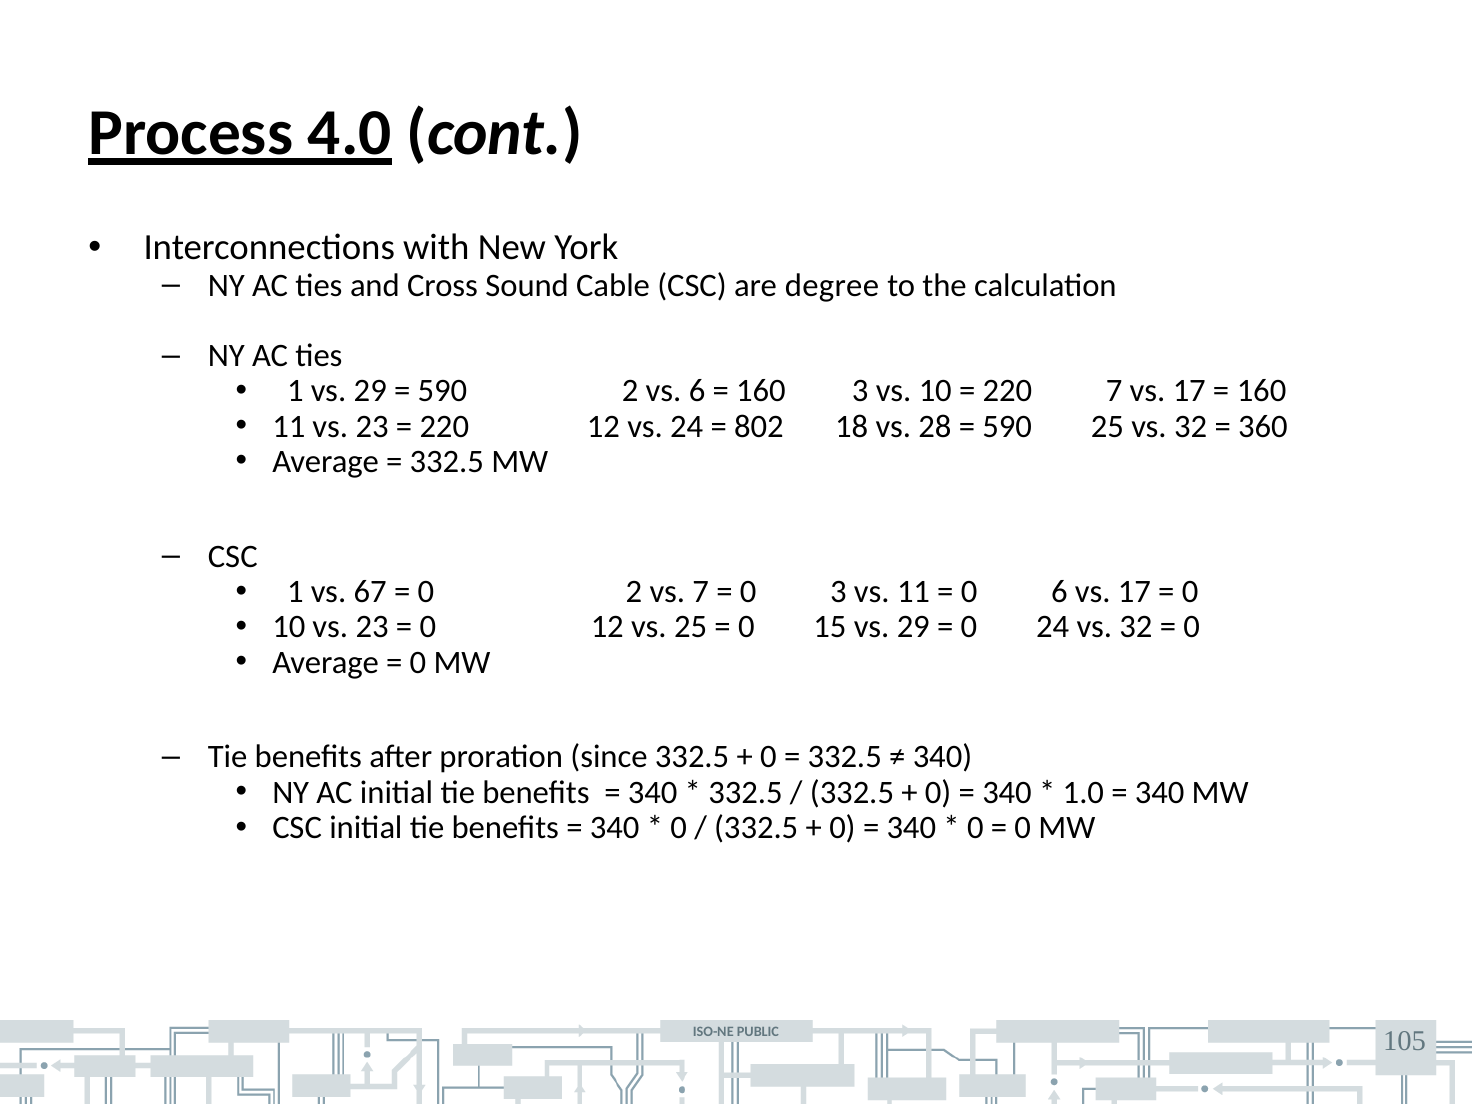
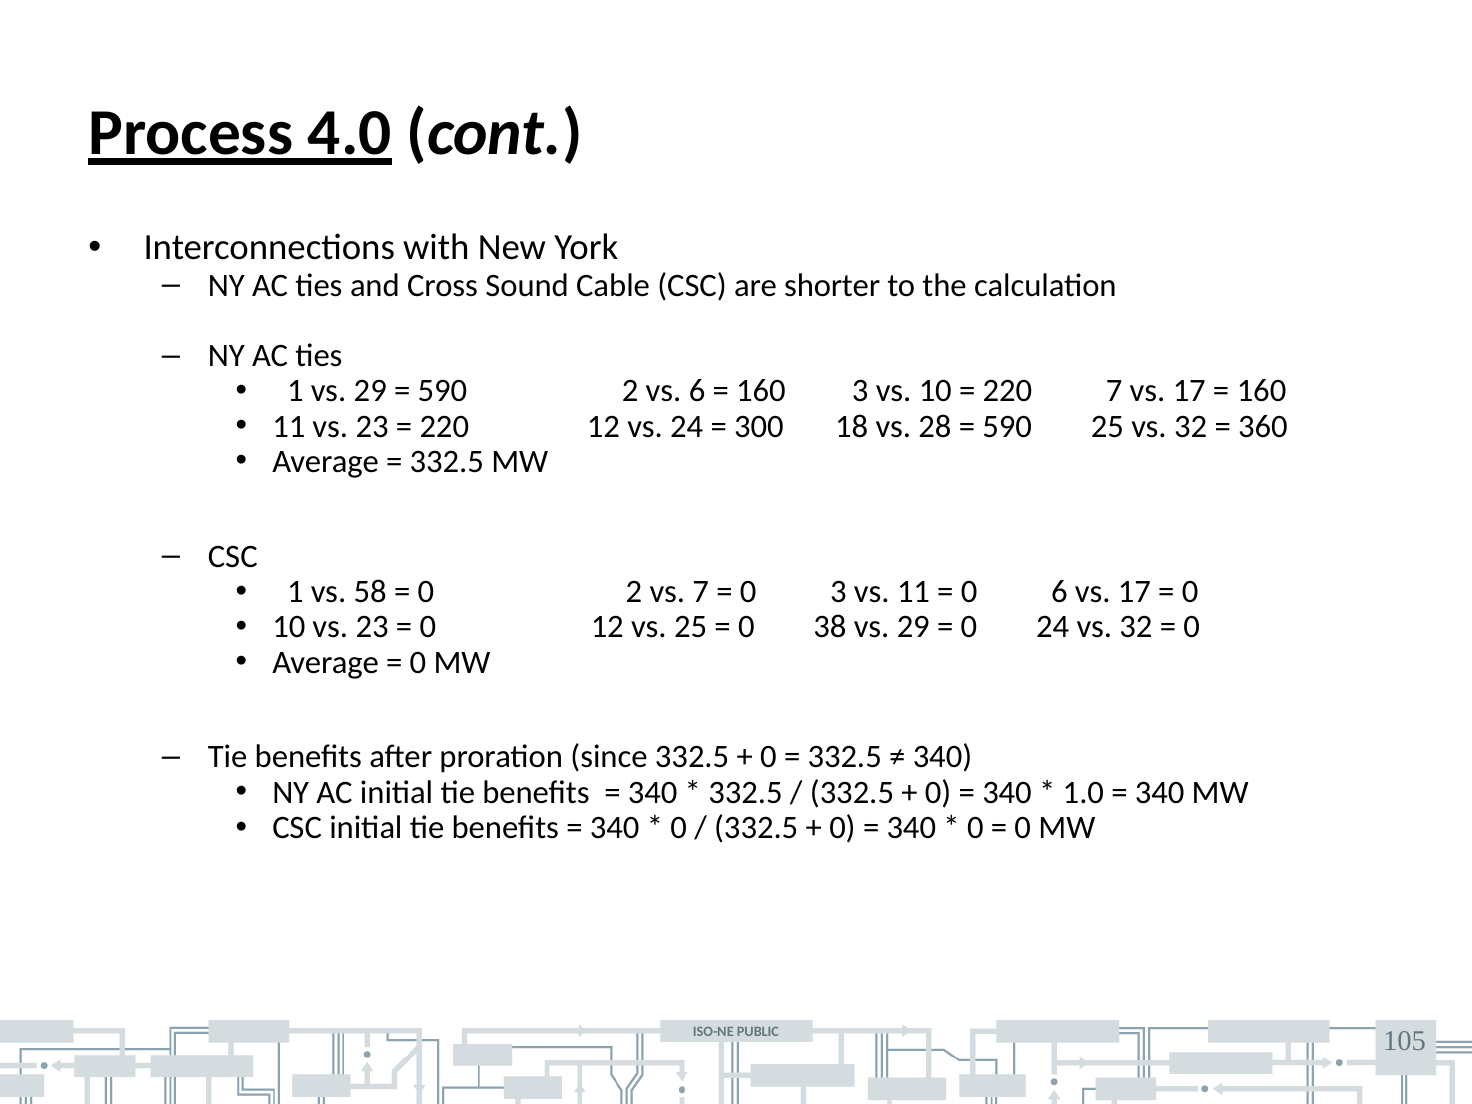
degree: degree -> shorter (832, 285)
802: 802 -> 300 (759, 426)
67: 67 -> 58 (370, 592)
15: 15 -> 38 (830, 627)
